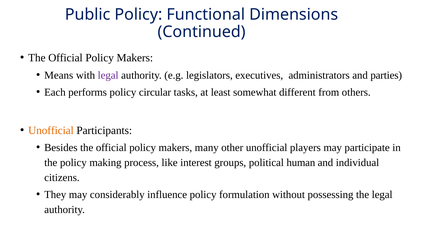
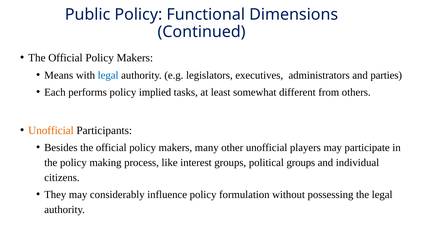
legal colour: purple -> blue (108, 75)
circular: circular -> implied (155, 92)
political human: human -> groups (301, 162)
